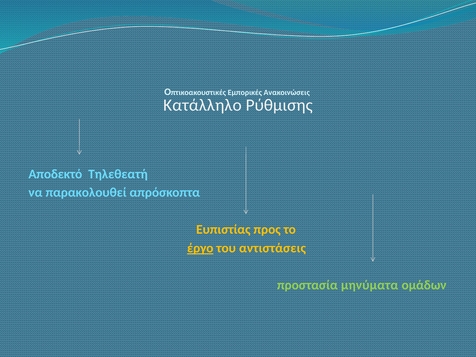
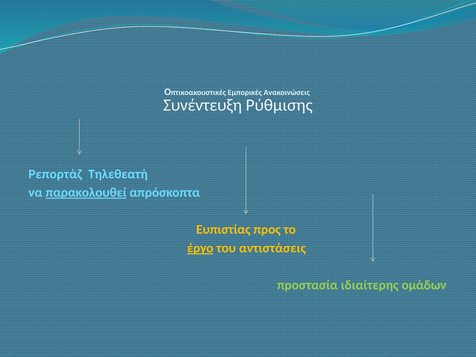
Κατάλληλο: Κατάλληλο -> Συνέντευξη (203, 105)
Αποδεκτό: Αποδεκτό -> Ρεπορτάζ (55, 174)
παρακολουθεί underline: none -> present (86, 193)
μηνύματα: μηνύματα -> ιδιαίτερης (370, 285)
